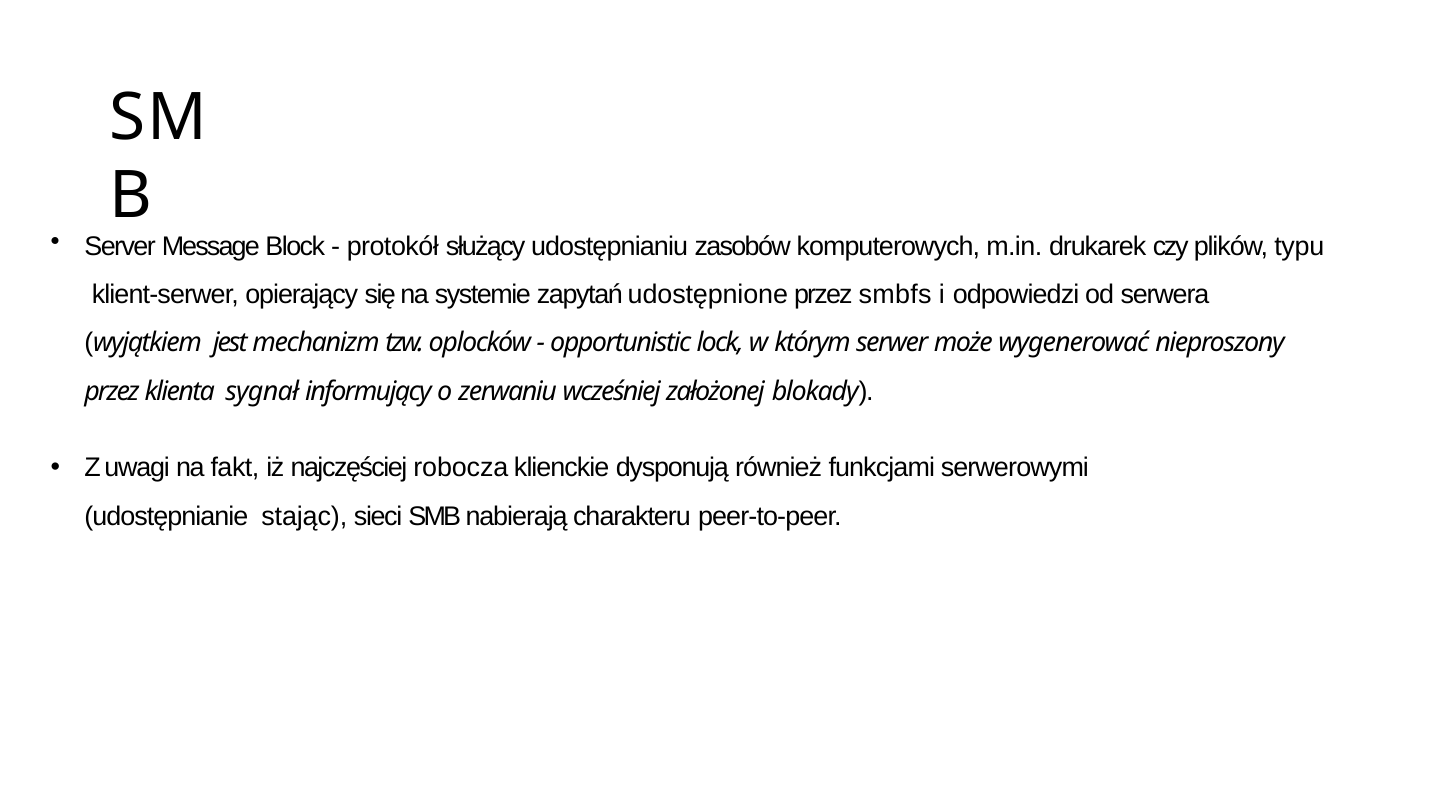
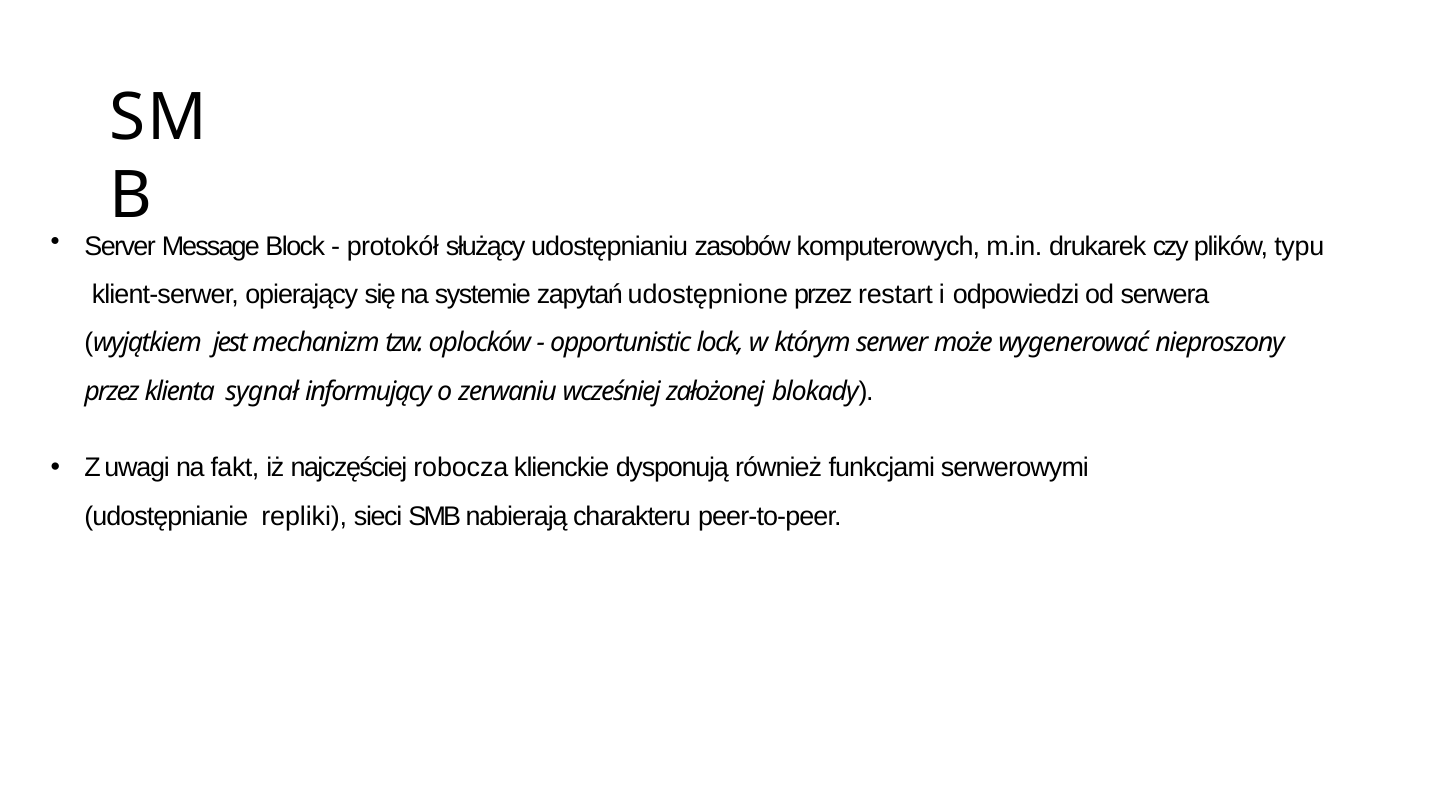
smbfs: smbfs -> restart (895, 295)
stając: stając -> repliki (304, 517)
